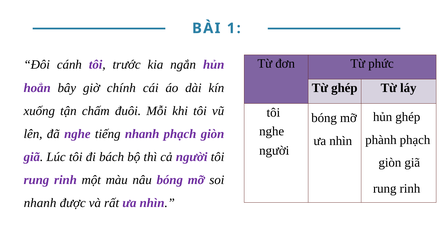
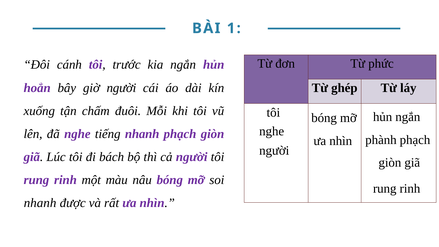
giờ chính: chính -> người (121, 88)
hủn ghép: ghép -> ngắn (408, 117)
